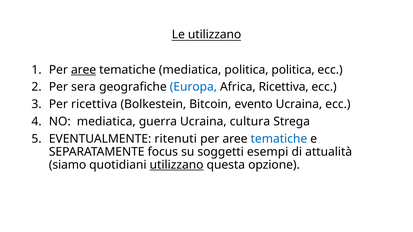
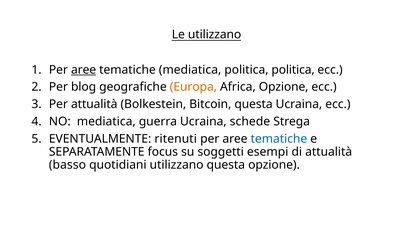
sera: sera -> blog (84, 87)
Europa colour: blue -> orange (193, 87)
Africa Ricettiva: Ricettiva -> Opzione (284, 87)
Per ricettiva: ricettiva -> attualità (94, 104)
Bitcoin evento: evento -> questa (254, 104)
cultura: cultura -> schede (250, 122)
siamo: siamo -> basso (67, 165)
utilizzano underline: present -> none (177, 165)
